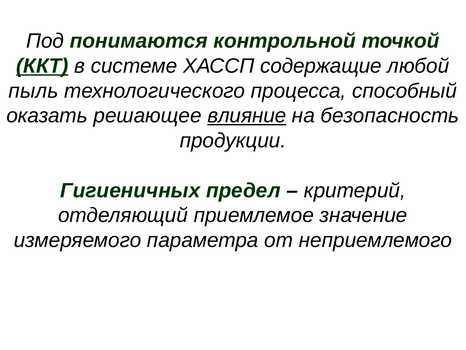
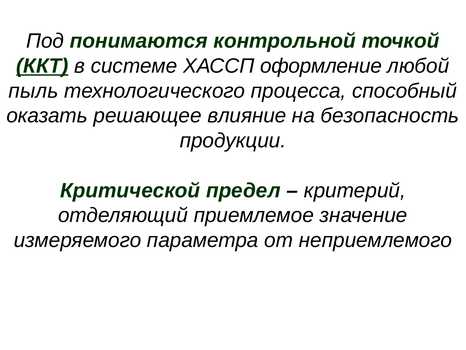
содержащие: содержащие -> оформление (321, 66)
влияние underline: present -> none (247, 116)
Гигиеничных: Гигиеничных -> Критической (130, 190)
